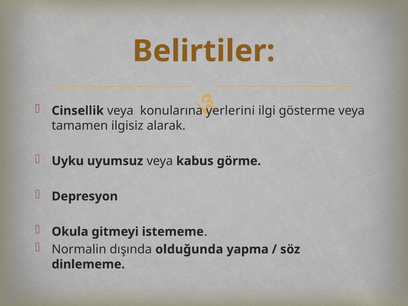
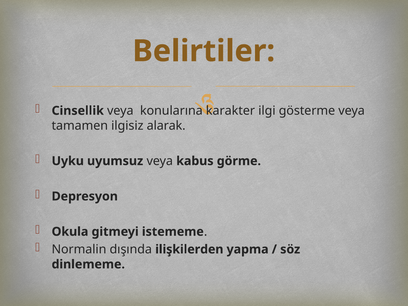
yerlerini: yerlerini -> karakter (230, 111)
olduğunda: olduğunda -> ilişkilerden (189, 249)
